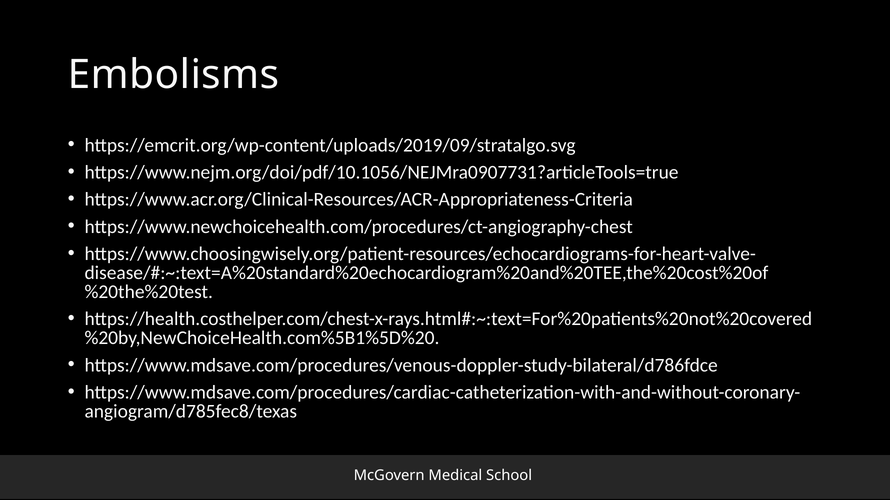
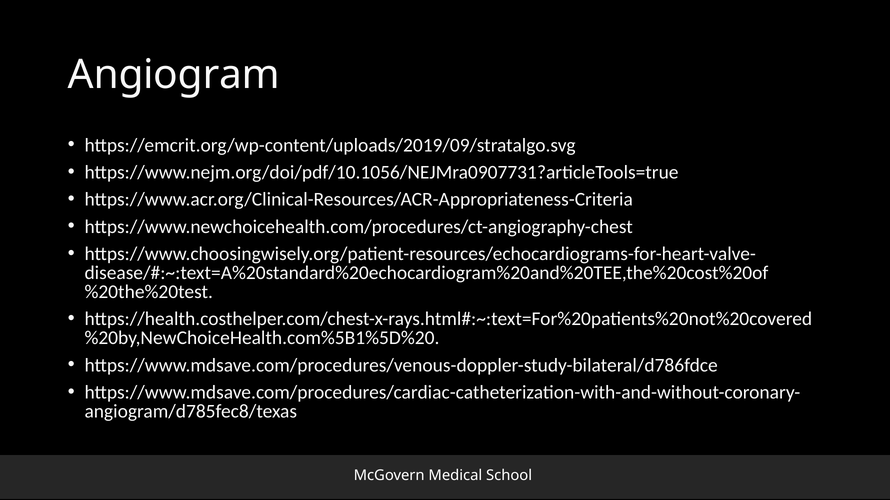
Embolisms: Embolisms -> Angiogram (174, 75)
